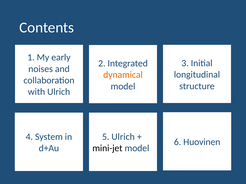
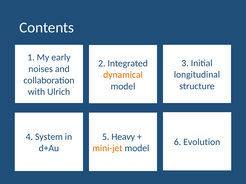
5 Ulrich: Ulrich -> Heavy (123, 137)
Huovinen: Huovinen -> Evolution (202, 142)
mini-jet colour: black -> orange (107, 149)
